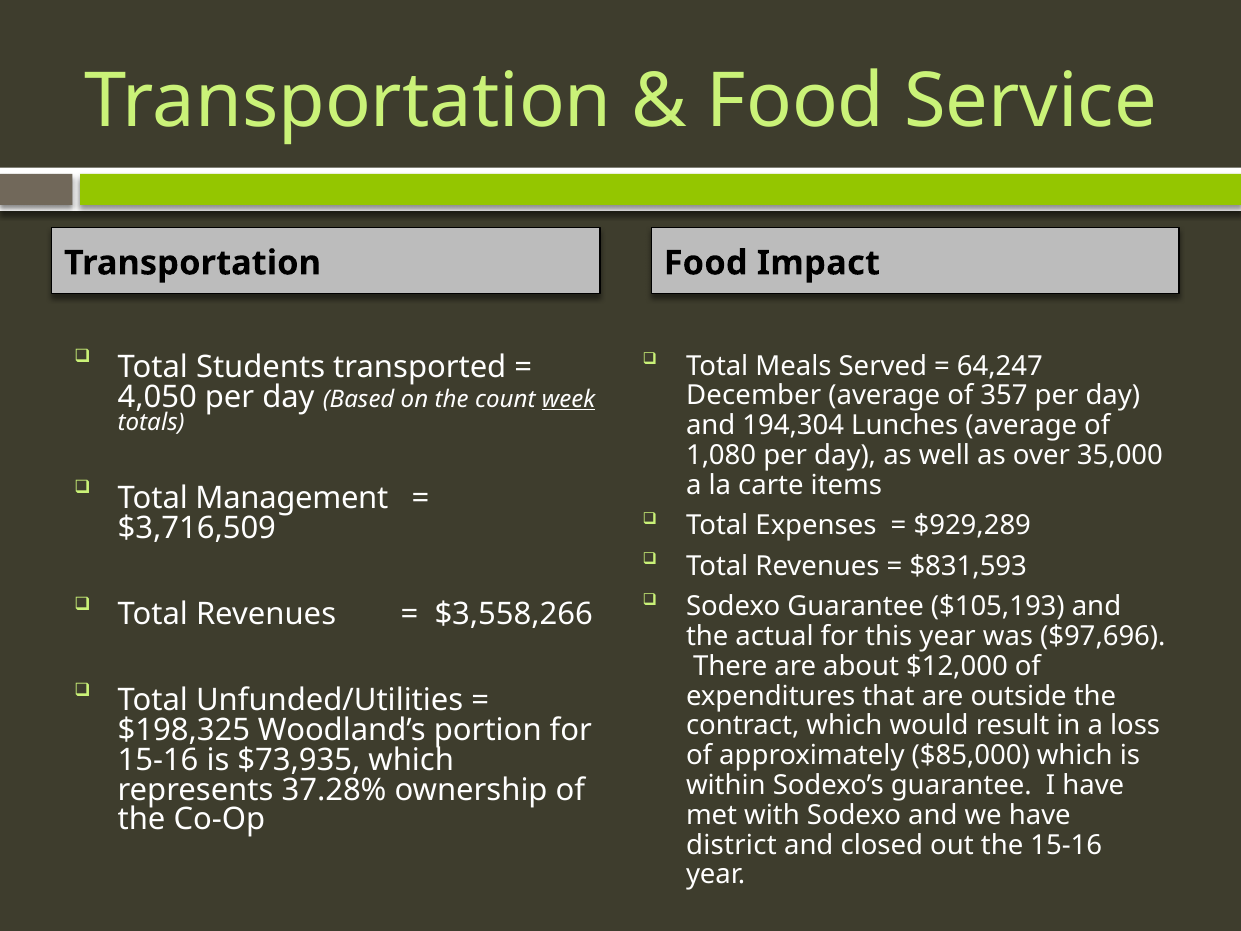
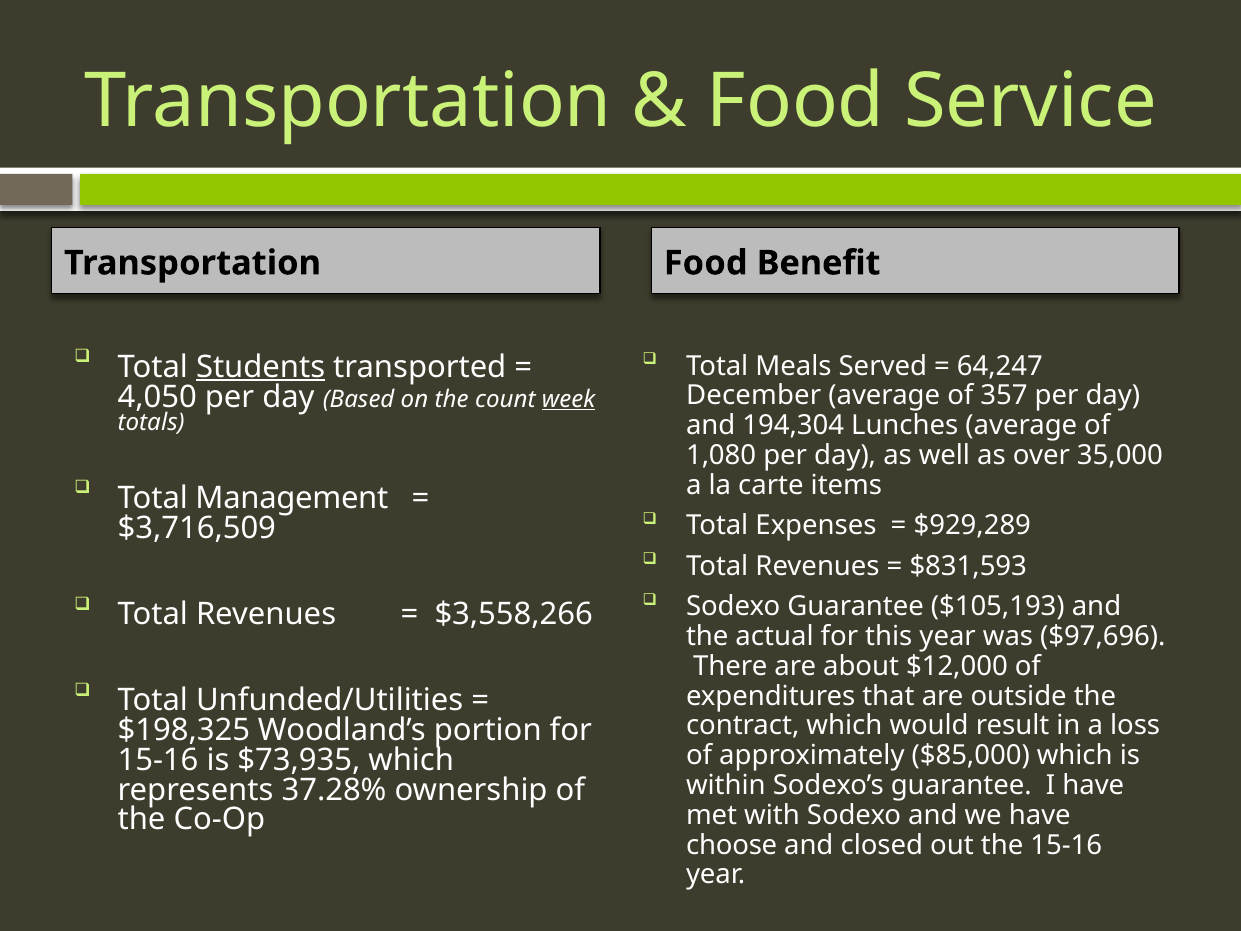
Impact: Impact -> Benefit (819, 263)
Students underline: none -> present (261, 367)
district: district -> choose (732, 845)
